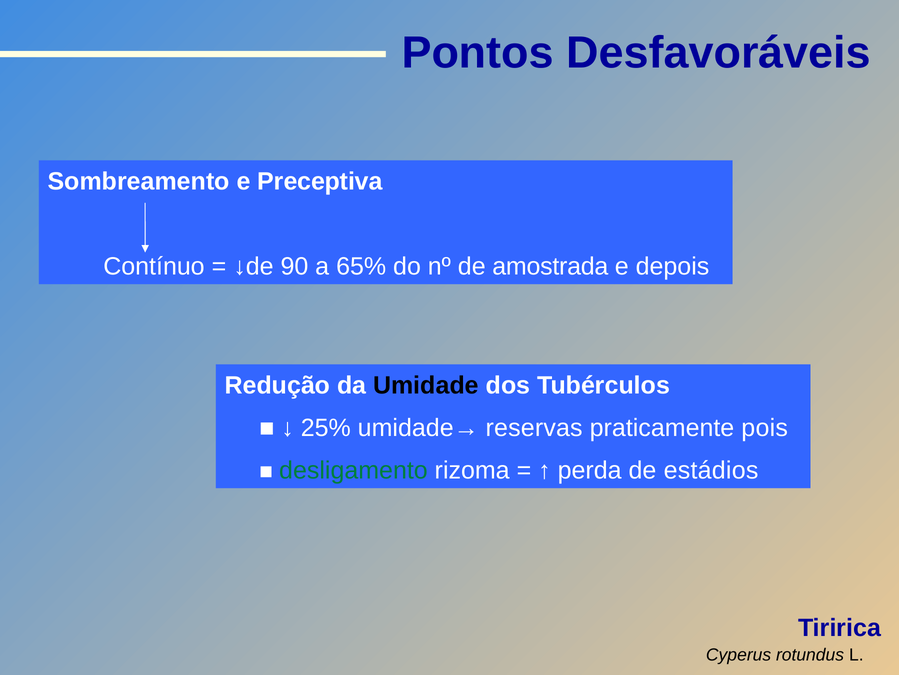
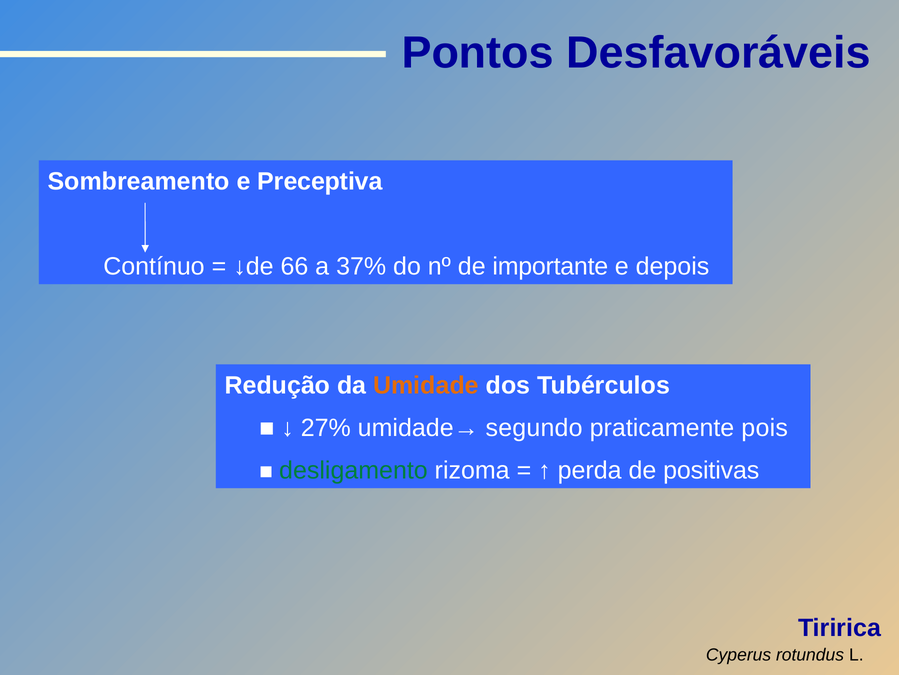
90: 90 -> 66 (294, 266)
65%: 65% -> 37% (361, 266)
amostrada: amostrada -> importante (550, 266)
Umidade colour: black -> orange (426, 385)
25%: 25% -> 27% (326, 428)
reservas: reservas -> segundo (534, 428)
estádios: estádios -> positivas (711, 470)
